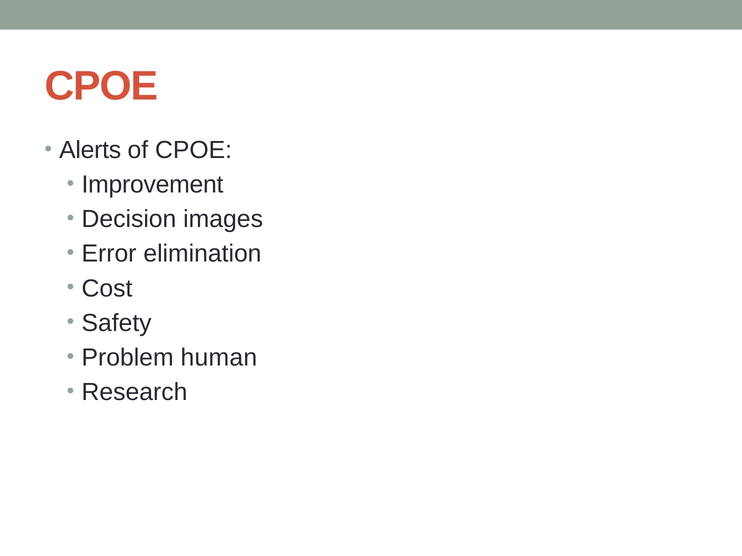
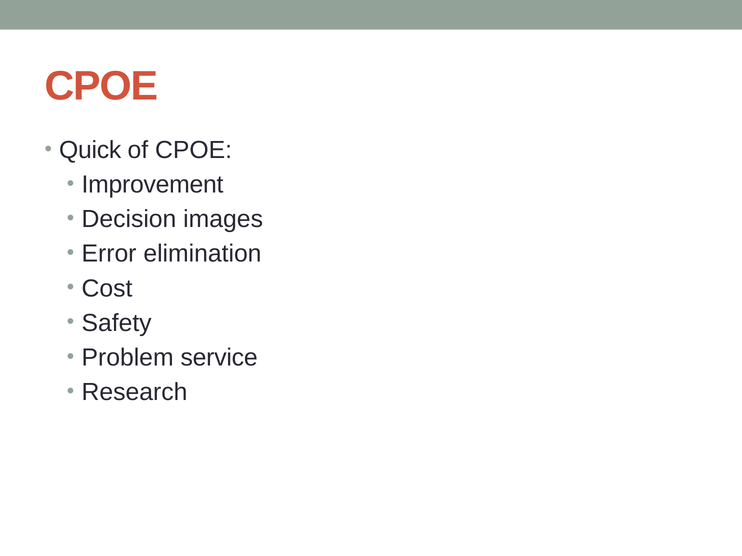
Alerts: Alerts -> Quick (90, 150)
human: human -> service (219, 358)
